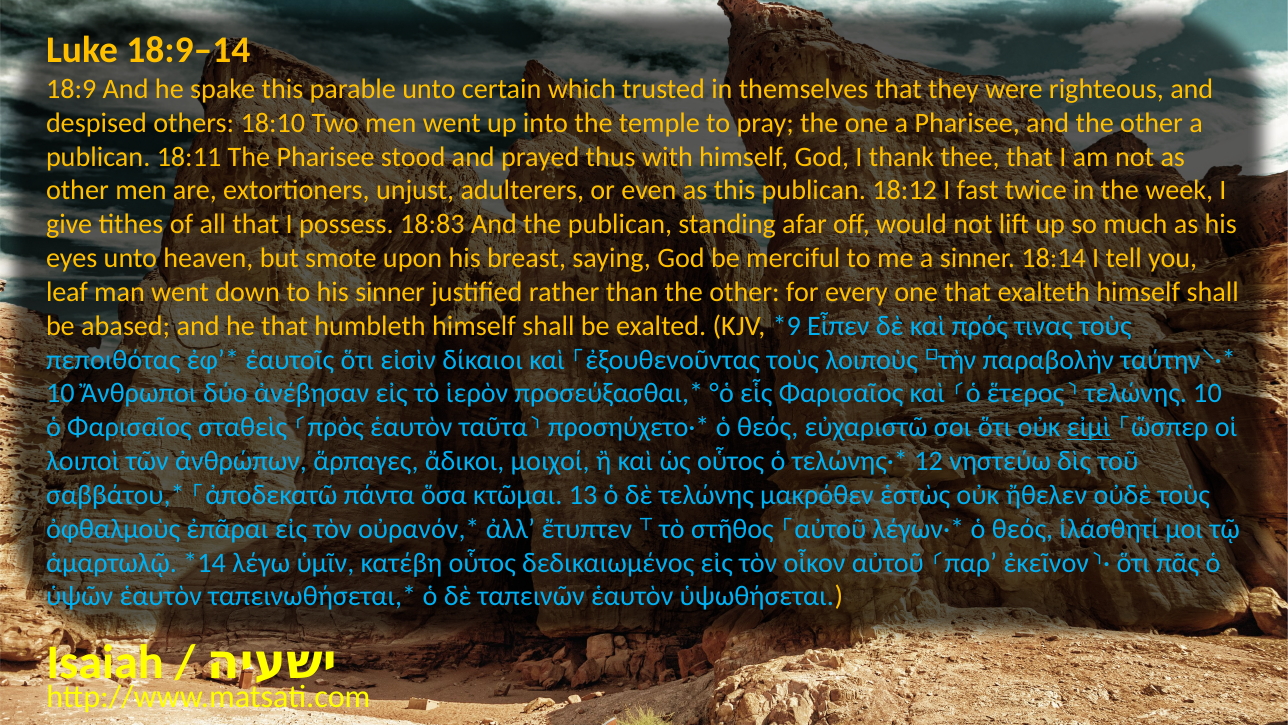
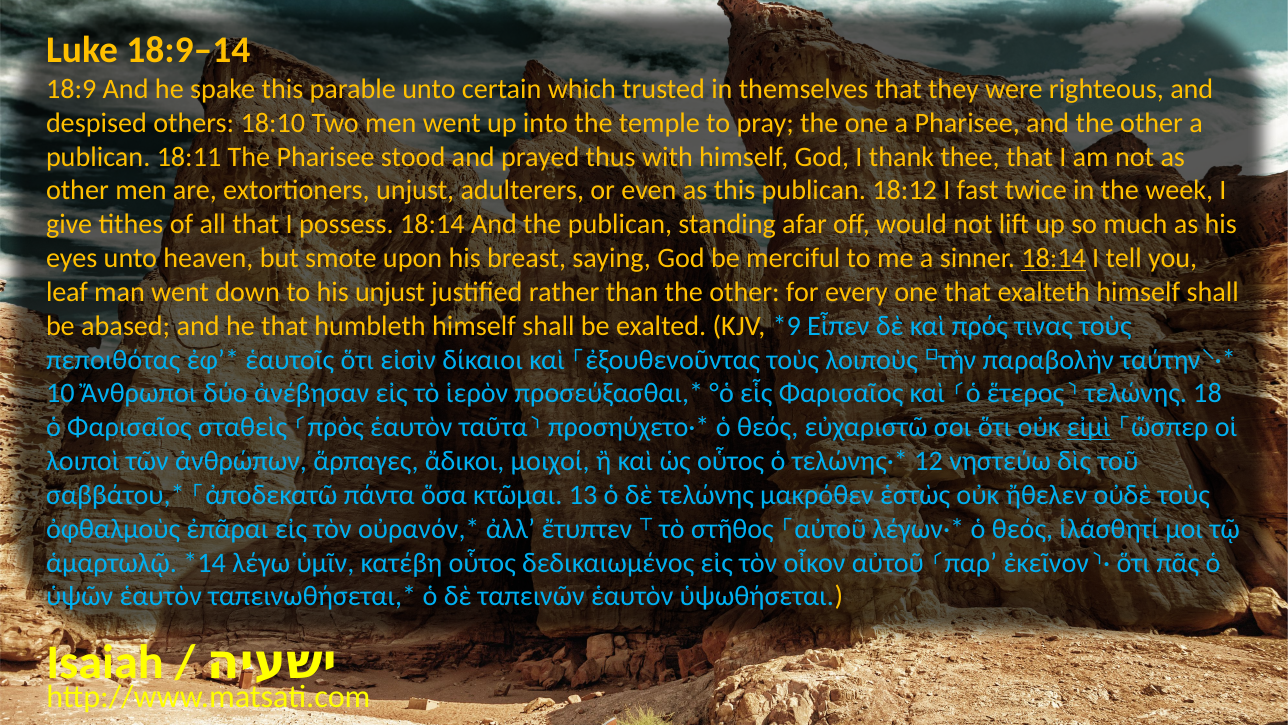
possess 18:83: 18:83 -> 18:14 (432, 224)
18:14 underline: none -> present (1054, 258)
his sinner: sinner -> unjust (390, 292)
τελώνης 10: 10 -> 18 (1207, 393)
